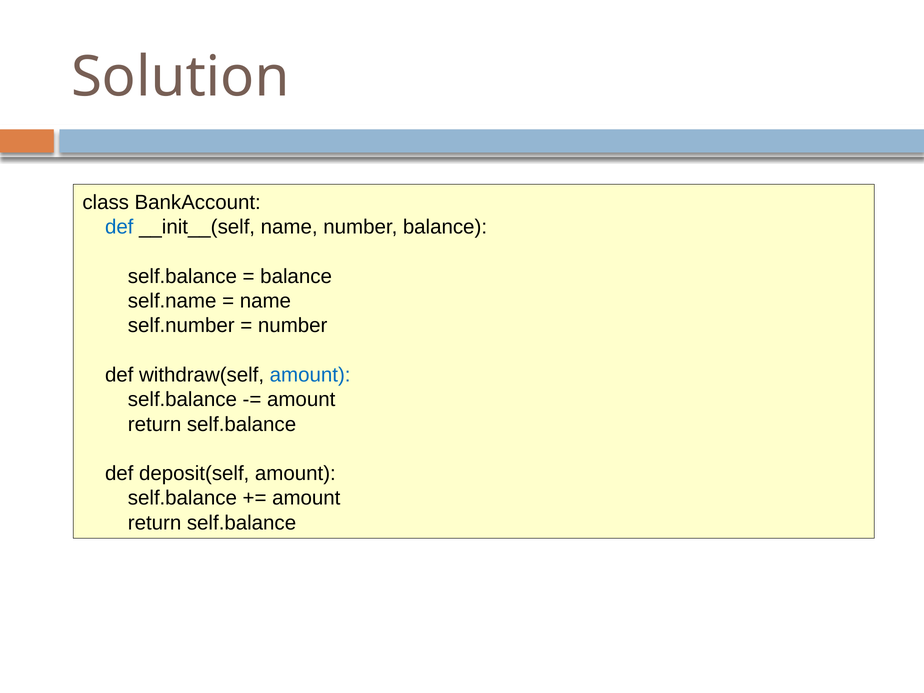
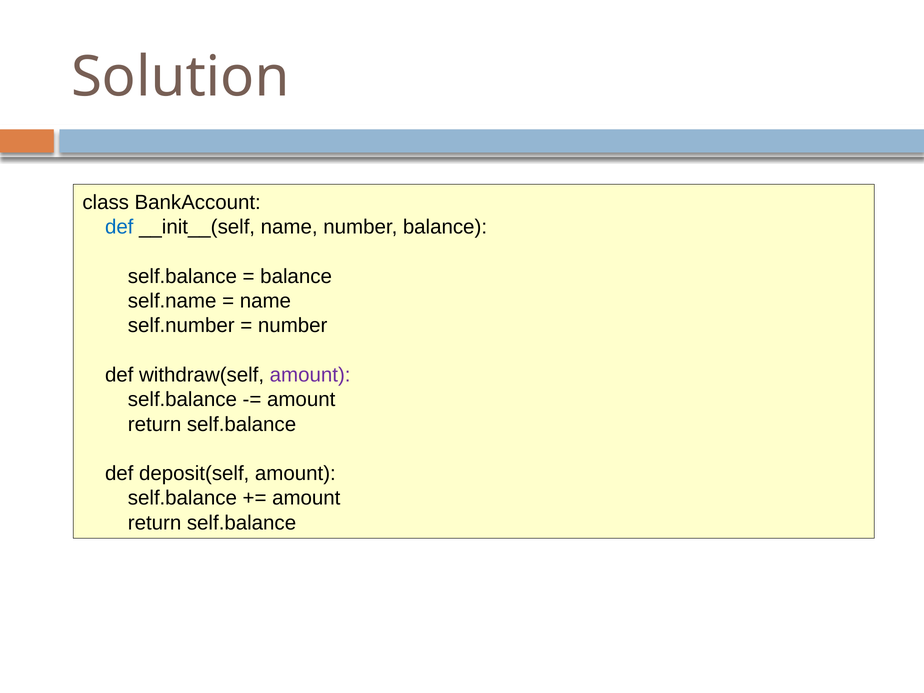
amount colour: blue -> purple (310, 375)
